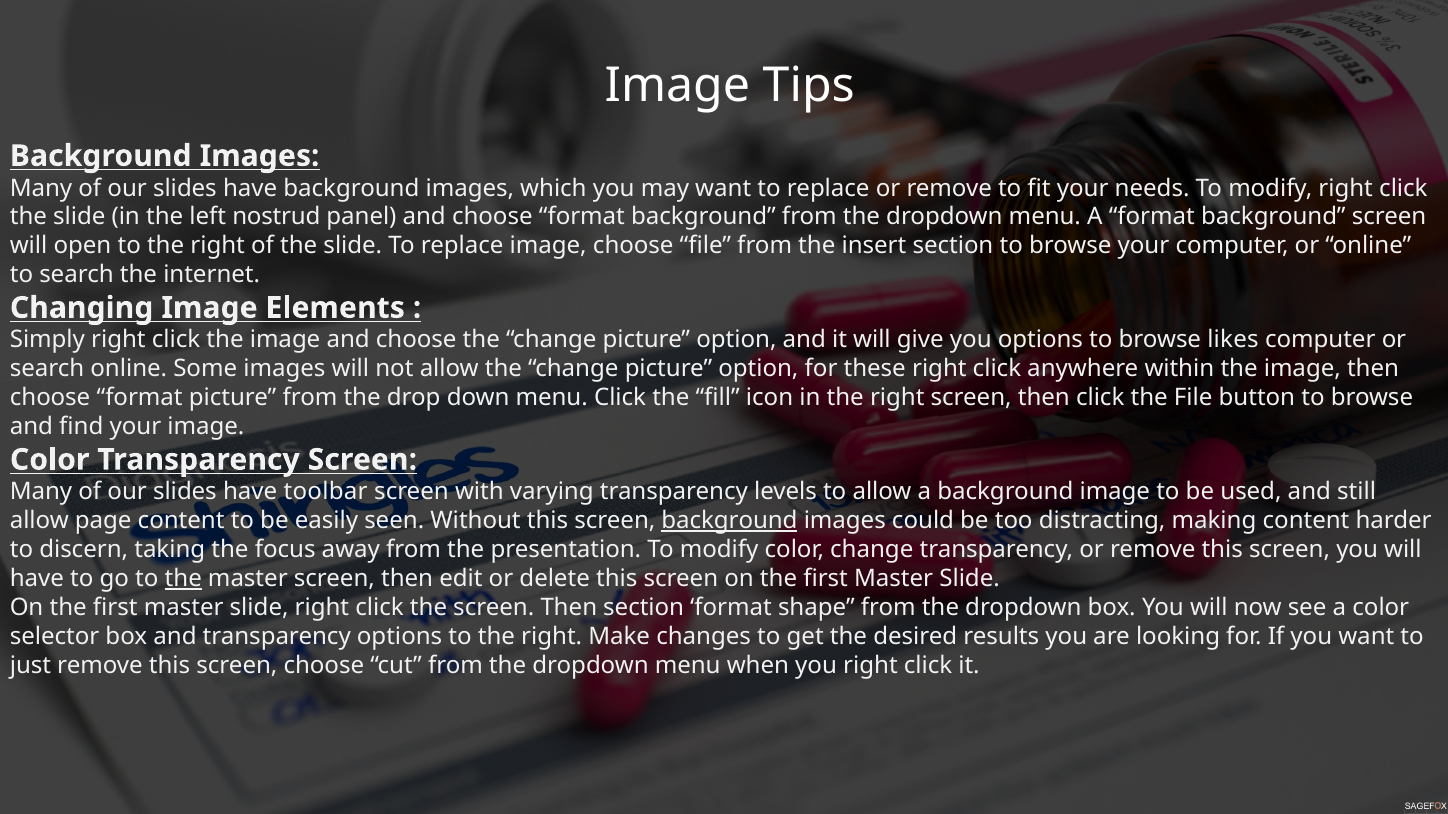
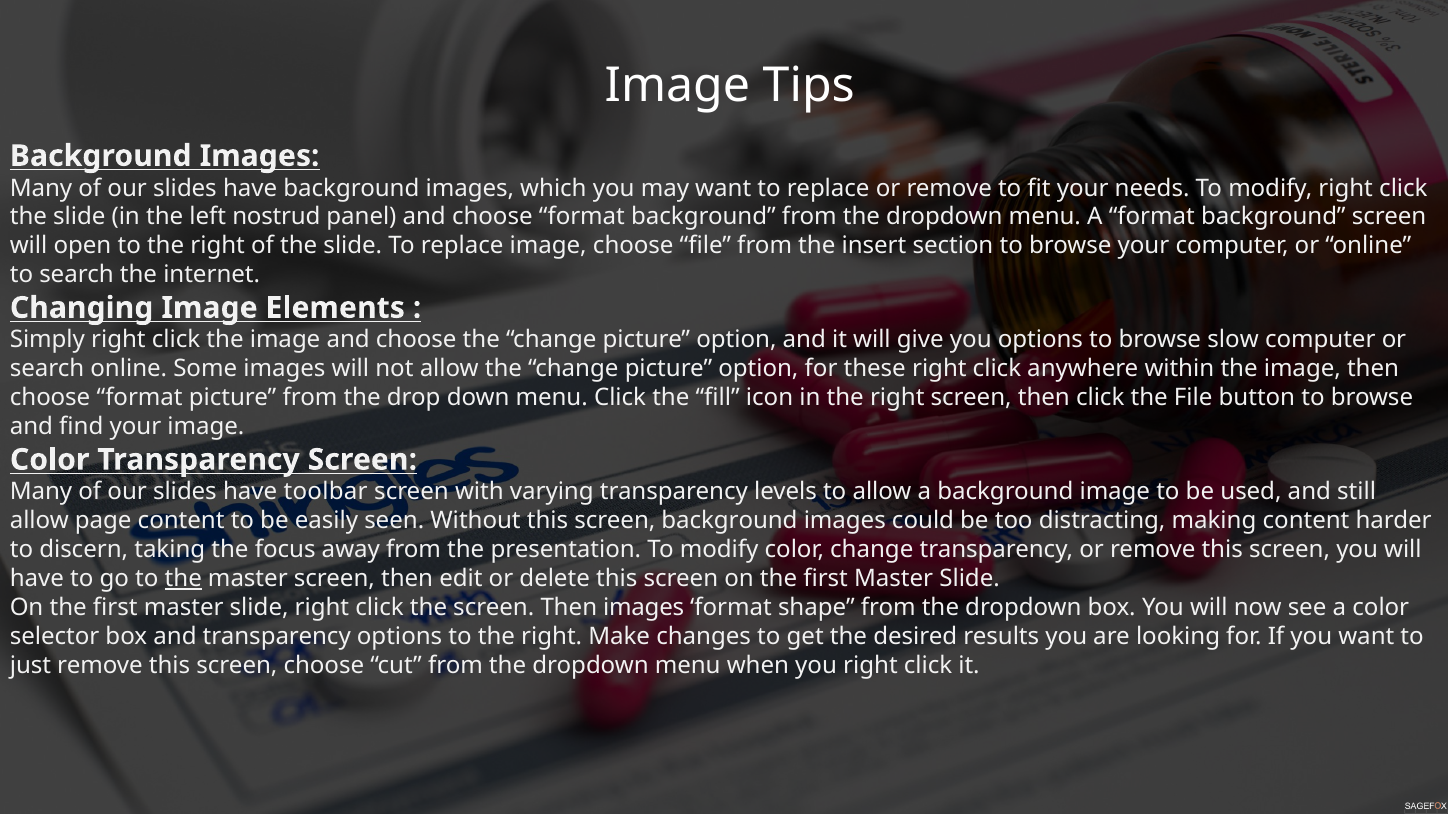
likes: likes -> slow (1233, 340)
background underline: present -> none (729, 521)
Then section: section -> images (644, 608)
